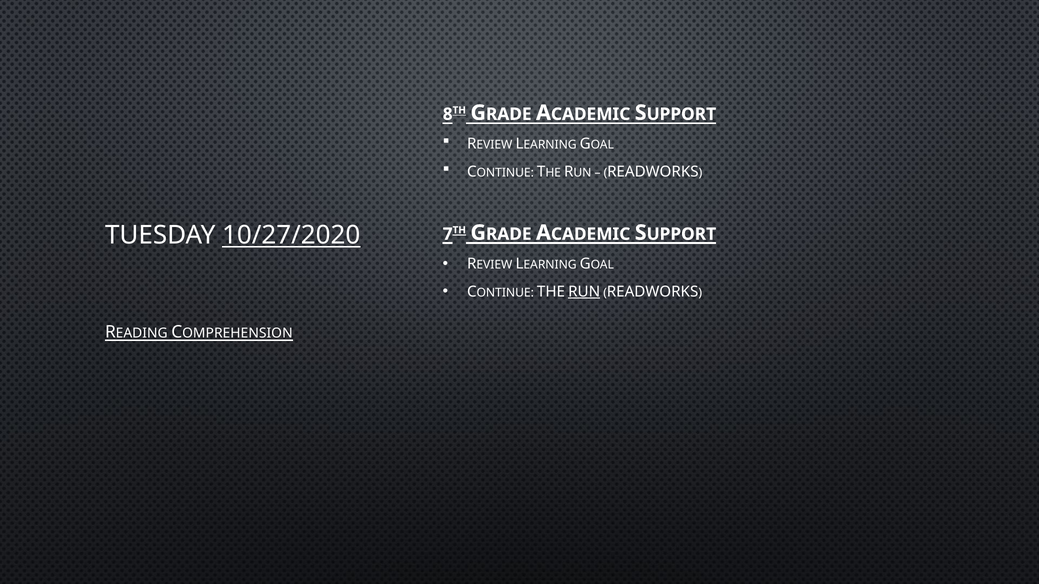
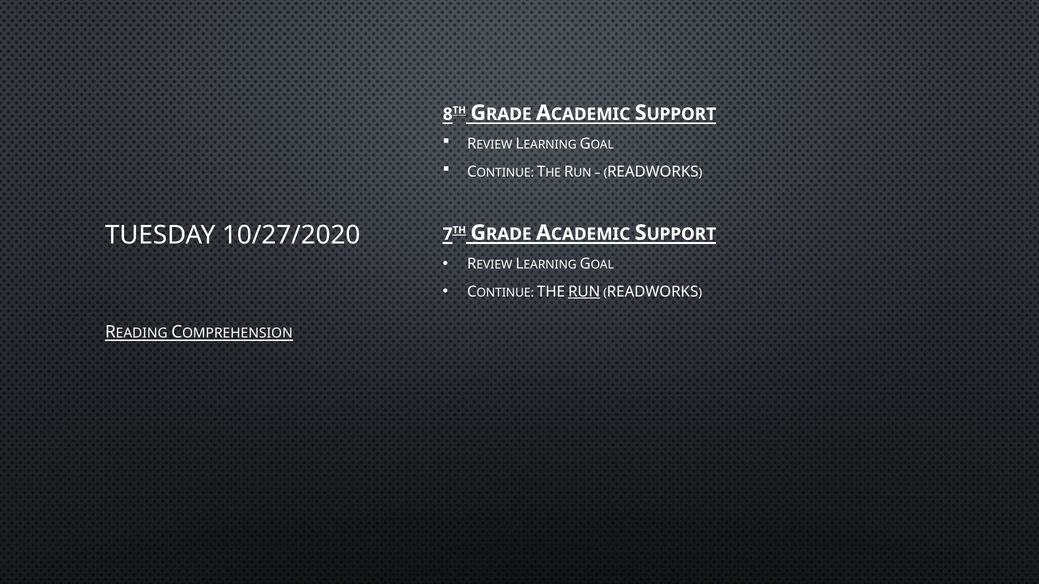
10/27/2020 underline: present -> none (291, 236)
